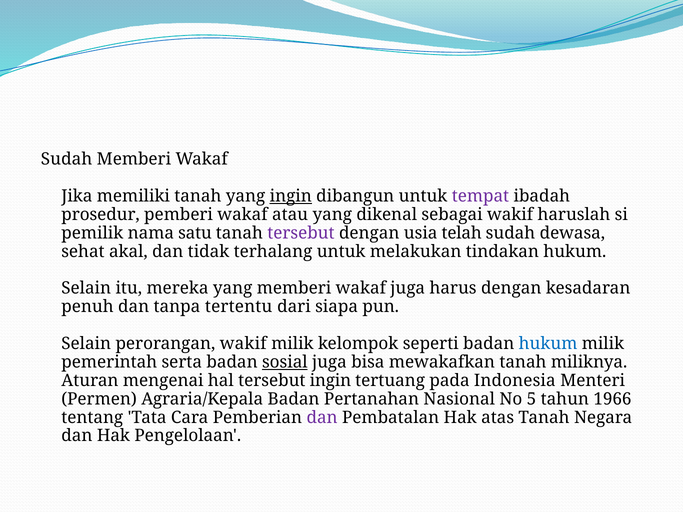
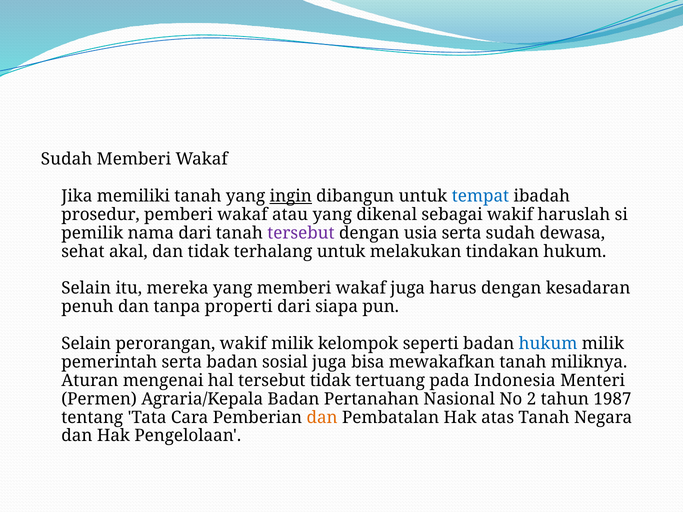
tempat colour: purple -> blue (480, 196)
nama satu: satu -> dari (195, 233)
usia telah: telah -> serta (462, 233)
tertentu: tertentu -> properti (239, 307)
sosial underline: present -> none (285, 362)
tersebut ingin: ingin -> tidak (330, 381)
5: 5 -> 2 (531, 399)
1966: 1966 -> 1987 (612, 399)
dan colour: purple -> orange (322, 418)
